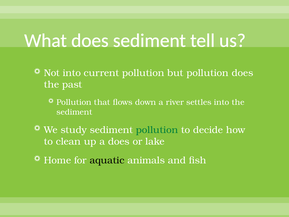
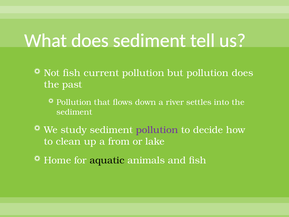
Not into: into -> fish (72, 73)
pollution colour: green -> purple (157, 130)
a does: does -> from (119, 141)
